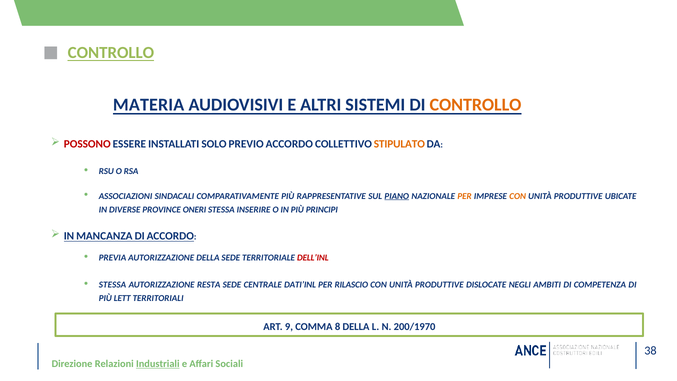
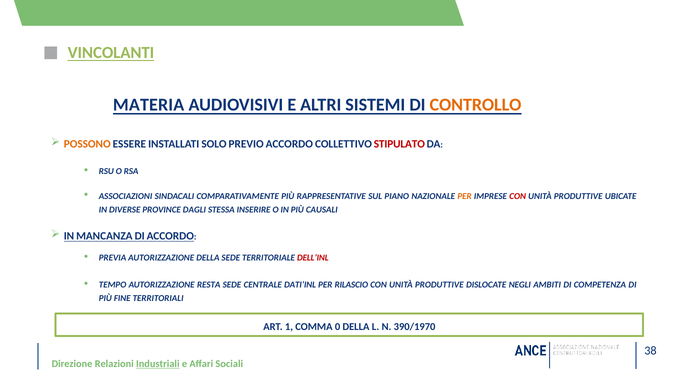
CONTROLLO: CONTROLLO -> VINCOLANTI (111, 53)
POSSONO colour: red -> orange (87, 144)
STIPULATO colour: orange -> red (399, 144)
PIANO underline: present -> none (397, 196)
CON colour: orange -> red (518, 196)
ONERI: ONERI -> DAGLI (194, 210)
PRINCIPI: PRINCIPI -> CAUSALI (322, 210)
STESSA: STESSA -> TEMPO (113, 285)
LETT: LETT -> FINE (122, 299)
9: 9 -> 1 (289, 327)
8: 8 -> 0 (338, 327)
200/1970: 200/1970 -> 390/1970 (415, 327)
